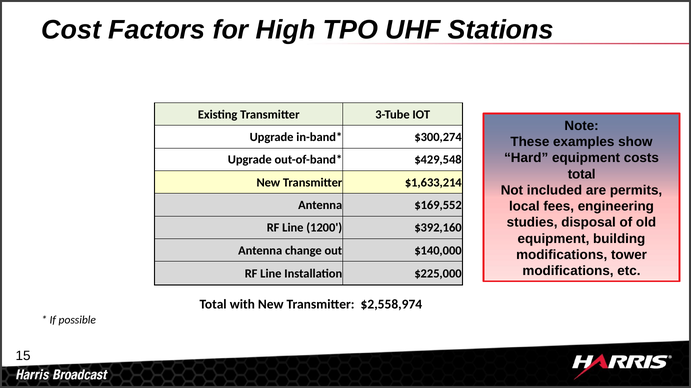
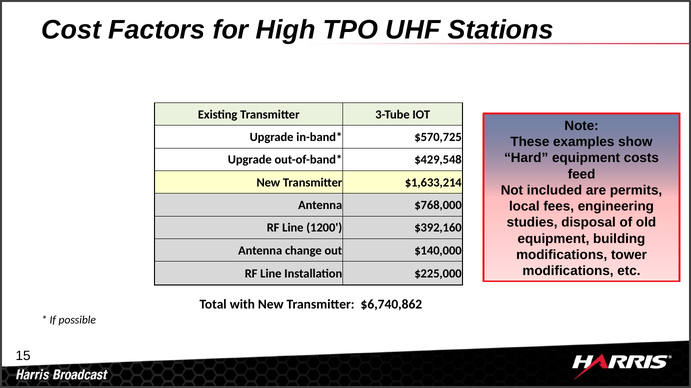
$300,274: $300,274 -> $570,725 (438, 137)
total: total -> feed (582, 174)
$169,552: $169,552 -> $768,000 (438, 206)
$2,558,974: $2,558,974 -> $6,740,862 (391, 305)
